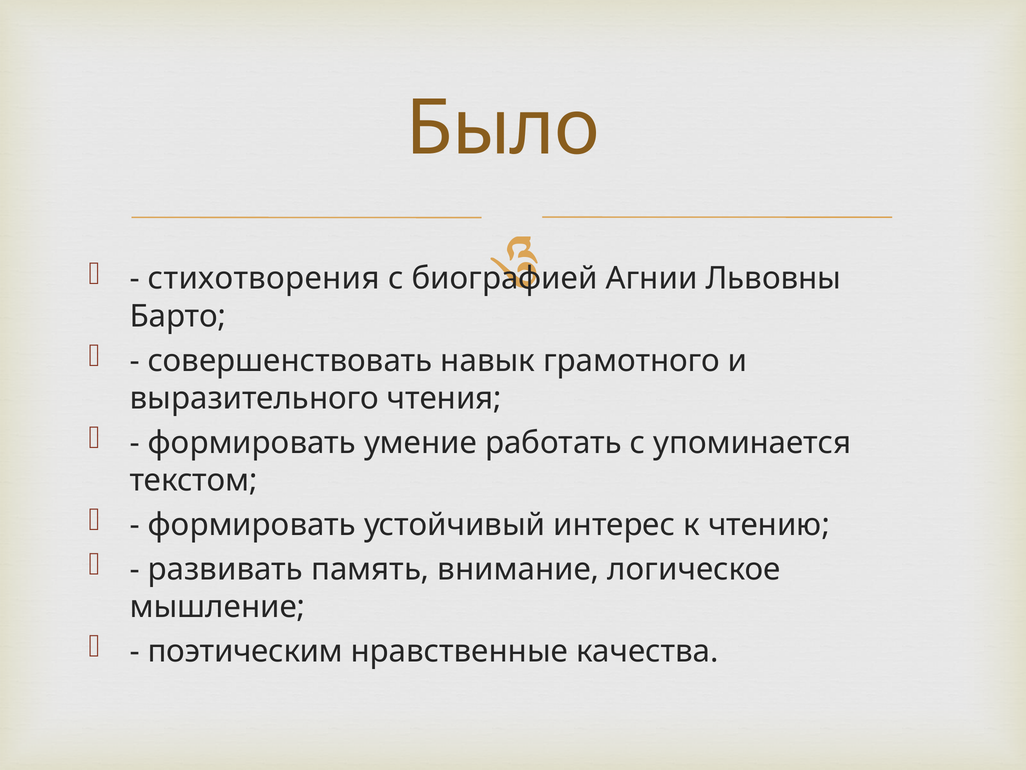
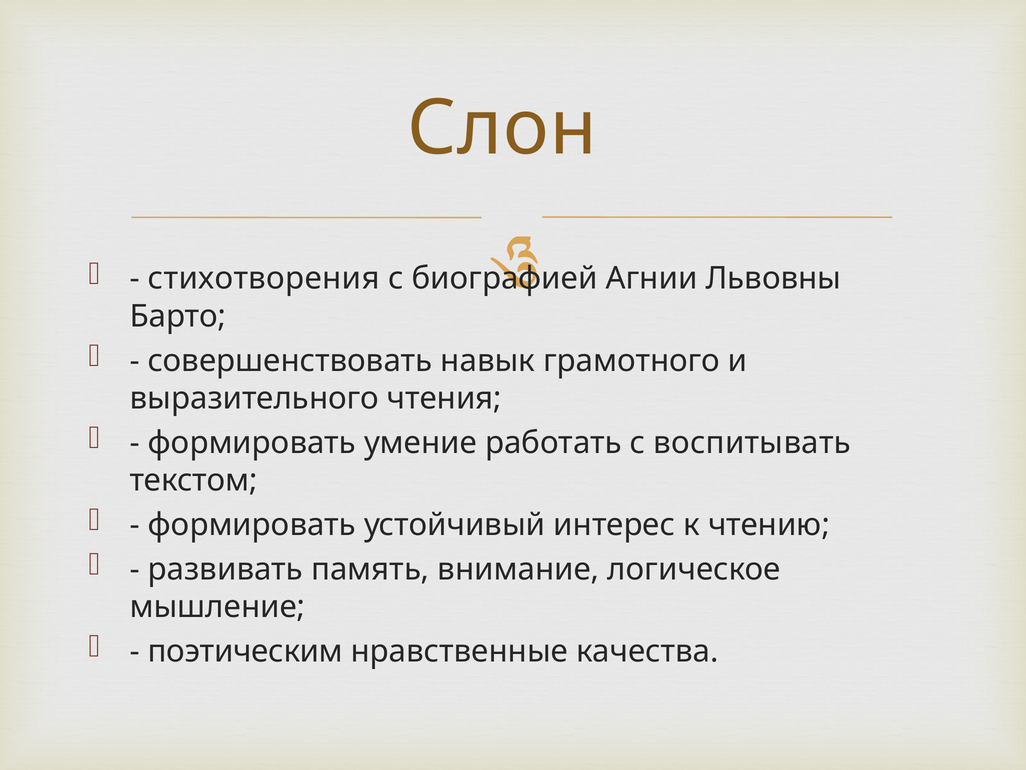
Было: Было -> Слон (502, 128)
упоминается: упоминается -> воспитывать (752, 442)
